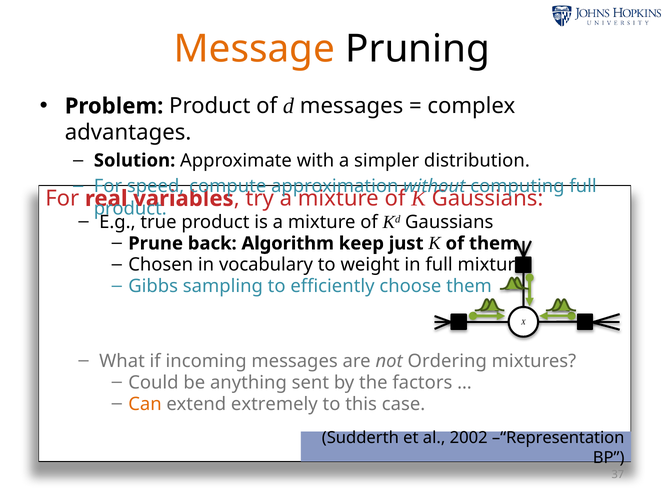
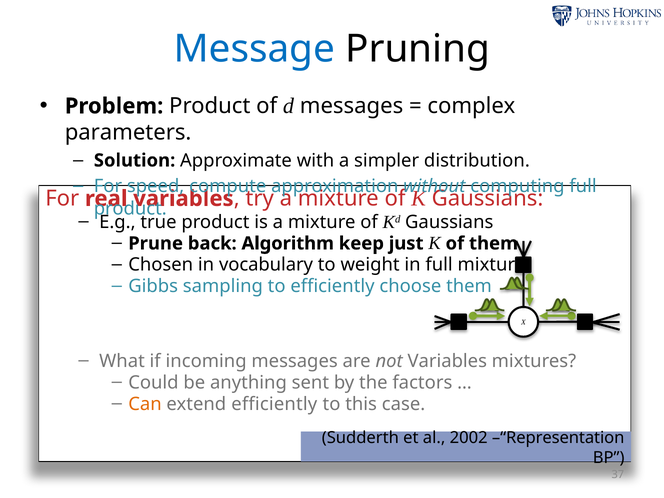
Message colour: orange -> blue (254, 49)
advantages: advantages -> parameters (128, 133)
not Ordering: Ordering -> Variables (447, 361)
extend extremely: extremely -> efficiently (274, 404)
